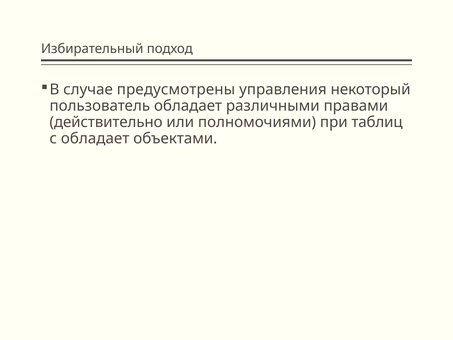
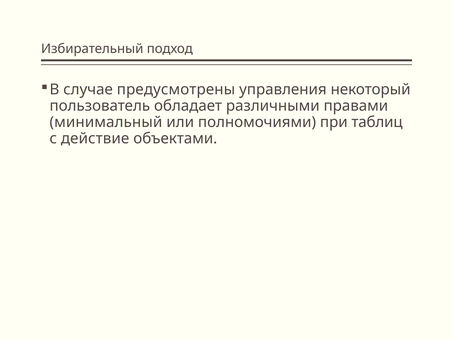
действительно: действительно -> минимальный (106, 122)
с обладает: обладает -> действие (95, 139)
